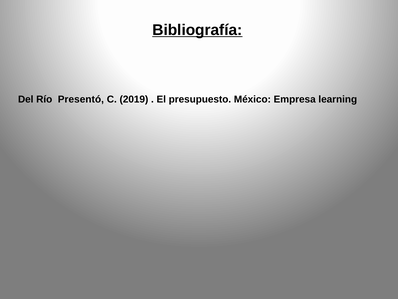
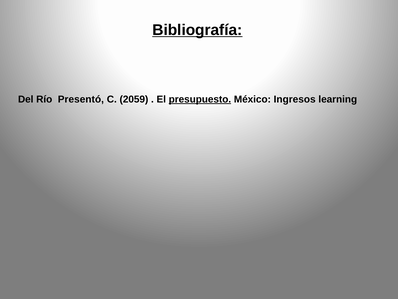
2019: 2019 -> 2059 (134, 99)
presupuesto underline: none -> present (200, 99)
Empresa: Empresa -> Ingresos (295, 99)
